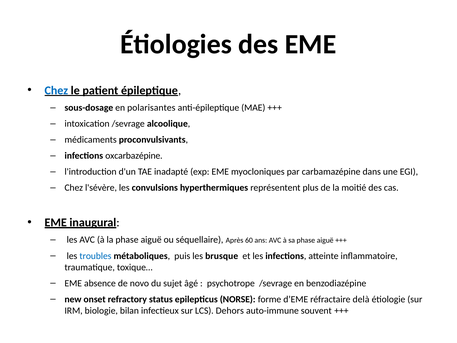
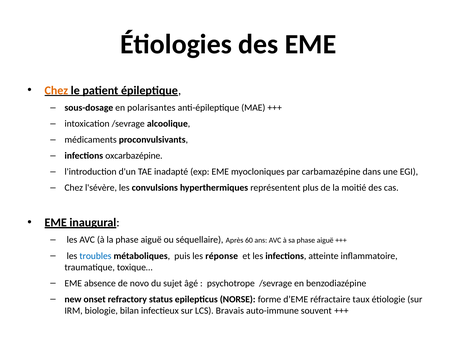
Chez colour: blue -> orange (56, 90)
brusque: brusque -> réponse (222, 256)
delà: delà -> taux (361, 299)
Dehors: Dehors -> Bravais (230, 311)
